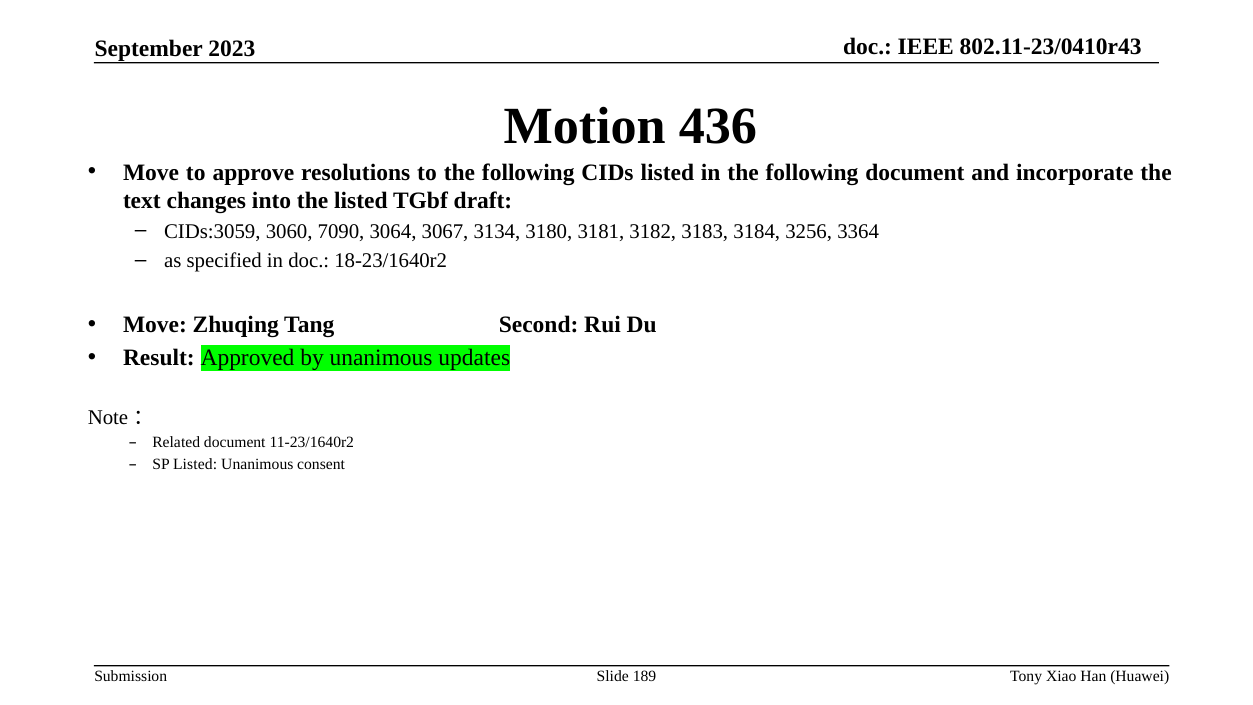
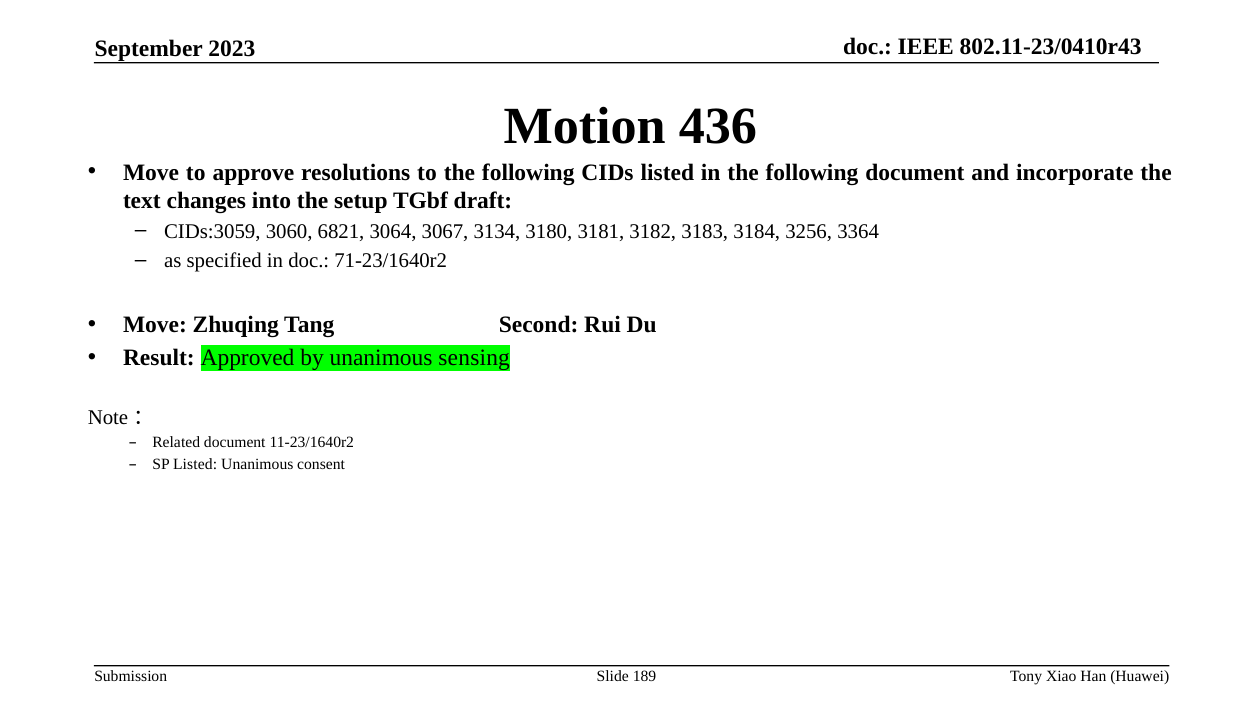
the listed: listed -> setup (361, 201)
7090: 7090 -> 6821 (341, 231)
18-23/1640r2: 18-23/1640r2 -> 71-23/1640r2 (391, 260)
updates: updates -> sensing (474, 358)
